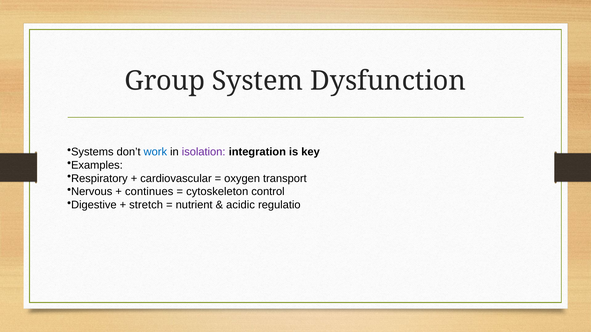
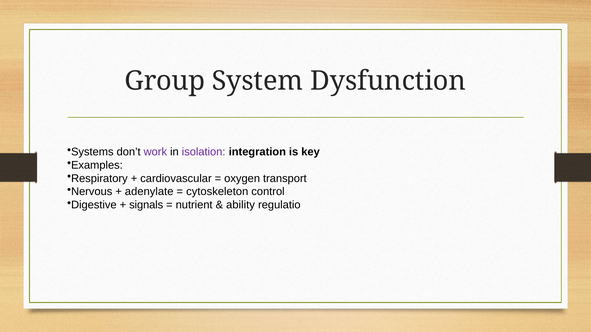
work colour: blue -> purple (155, 152)
continues: continues -> adenylate (149, 192)
stretch: stretch -> signals (146, 205)
acidic: acidic -> ability (241, 205)
